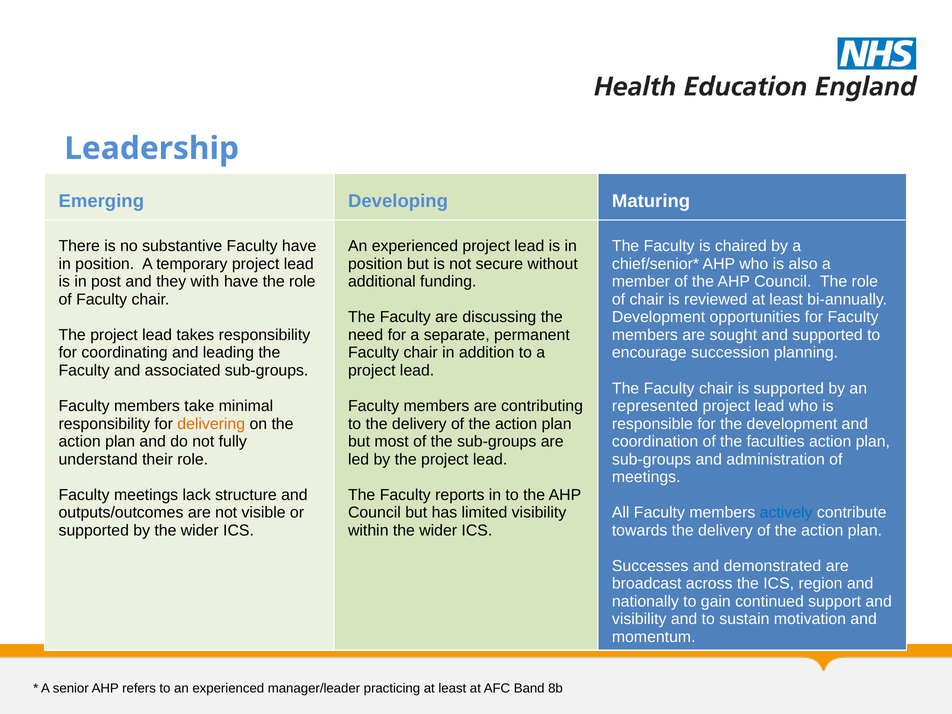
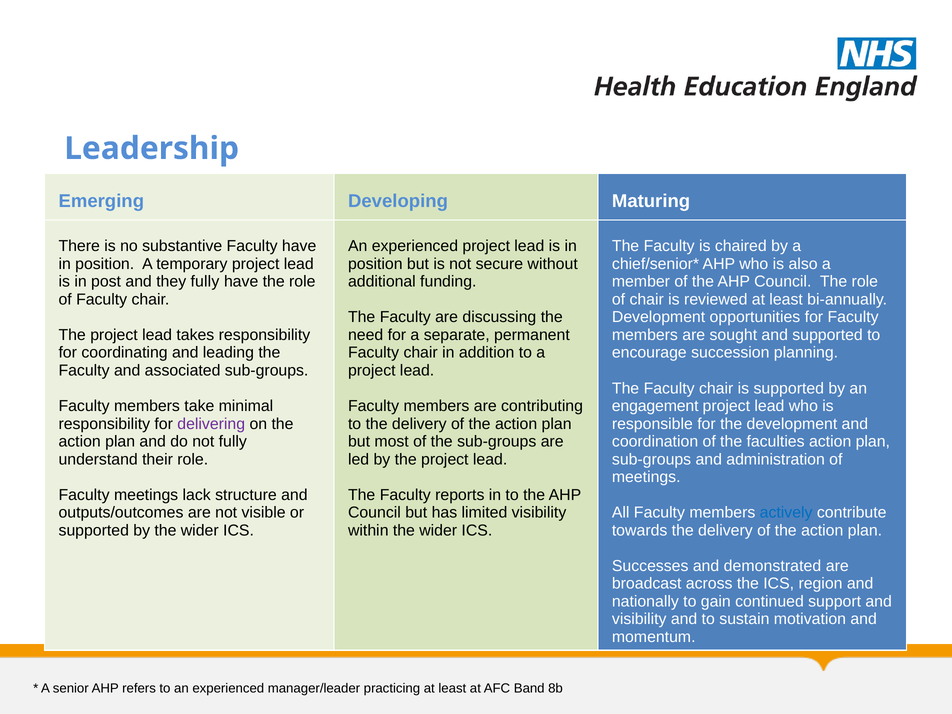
they with: with -> fully (205, 282)
represented: represented -> engagement (655, 406)
delivering colour: orange -> purple (211, 424)
